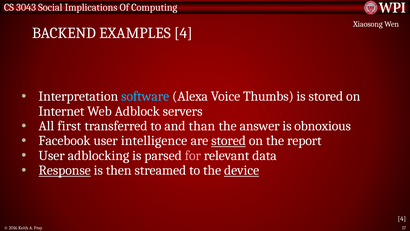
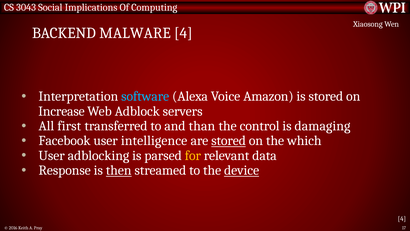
EXAMPLES: EXAMPLES -> MALWARE (135, 33)
Thumbs: Thumbs -> Amazon (268, 96)
Internet: Internet -> Increase (62, 111)
answer: answer -> control (260, 126)
obnoxious: obnoxious -> damaging (322, 126)
report: report -> which (304, 141)
for colour: pink -> yellow (193, 155)
Response underline: present -> none (65, 170)
then underline: none -> present (119, 170)
